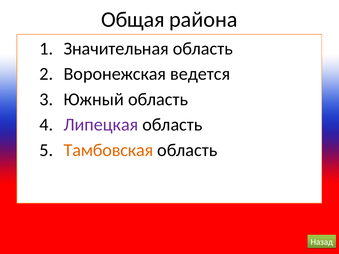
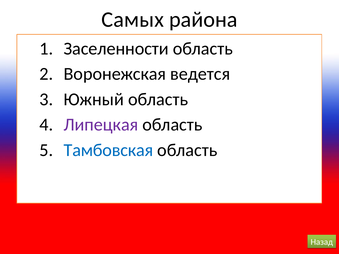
Общая: Общая -> Самых (133, 20)
Значительная: Значительная -> Заселенности (116, 49)
Тамбовская colour: orange -> blue (108, 150)
